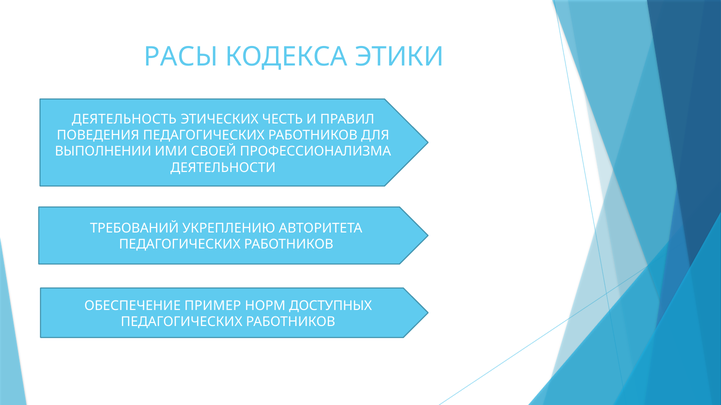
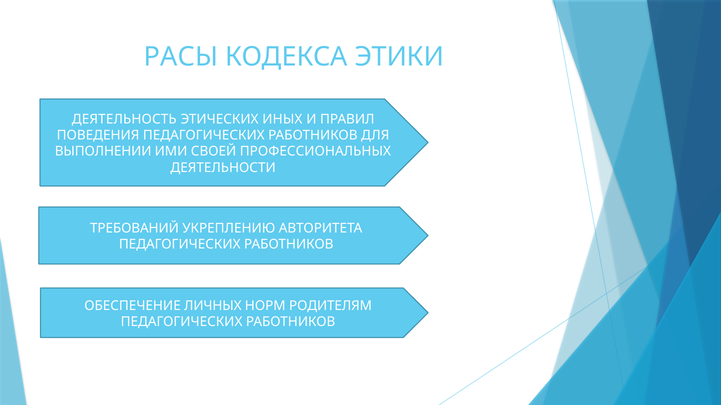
ЧЕСТЬ: ЧЕСТЬ -> ИНЫХ (282, 119)
ПРОФЕССИОНАЛИЗМА: ПРОФЕССИОНАЛИЗМА -> ПРОФЕССИОНАЛЬНЫХ (315, 152)
ПРИМЕР: ПРИМЕР -> ЛИЧНЫХ (213, 306)
ДОСТУПНЫХ: ДОСТУПНЫХ -> РОДИТЕЛЯМ (331, 306)
